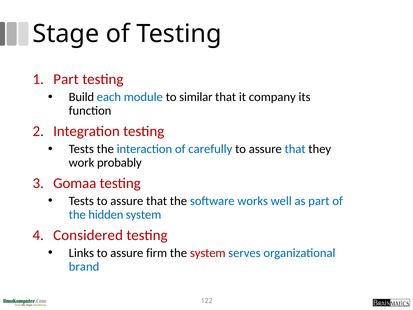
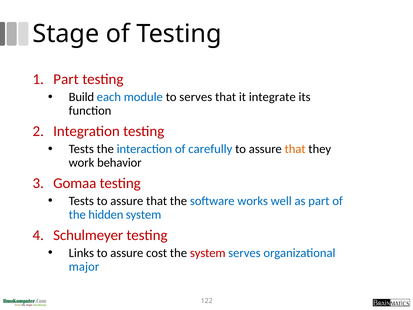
to similar: similar -> serves (196, 97)
company: company -> integrate (272, 97)
that colour: blue -> orange (295, 149)
probably: probably -> behavior (119, 162)
Considered: Considered -> Schulmeyer (88, 235)
firm: firm -> cost (157, 253)
brand: brand -> major (84, 266)
